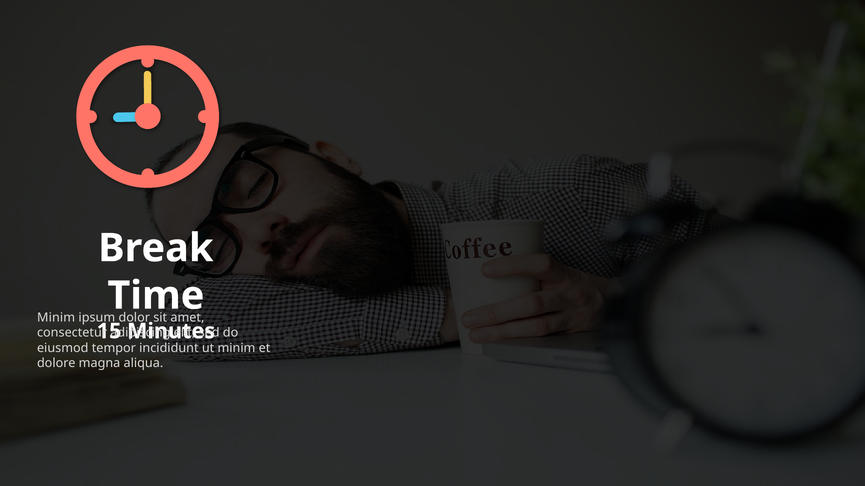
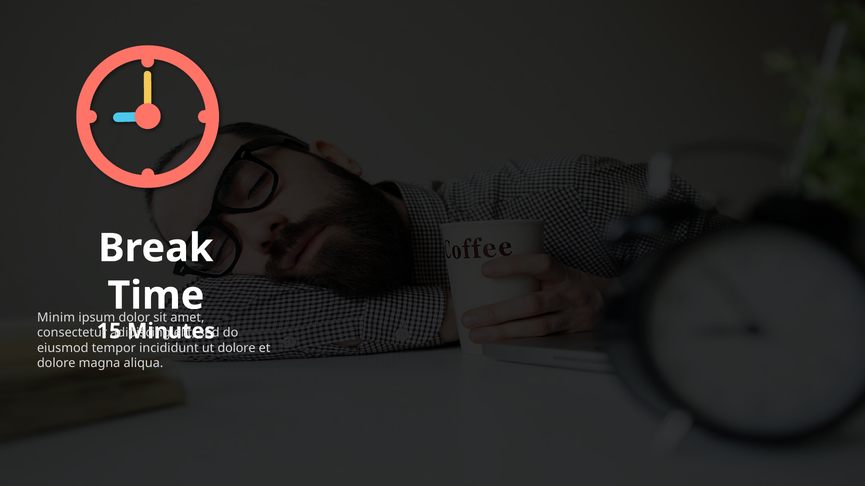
minim: minim -> dolore (237, 348)
